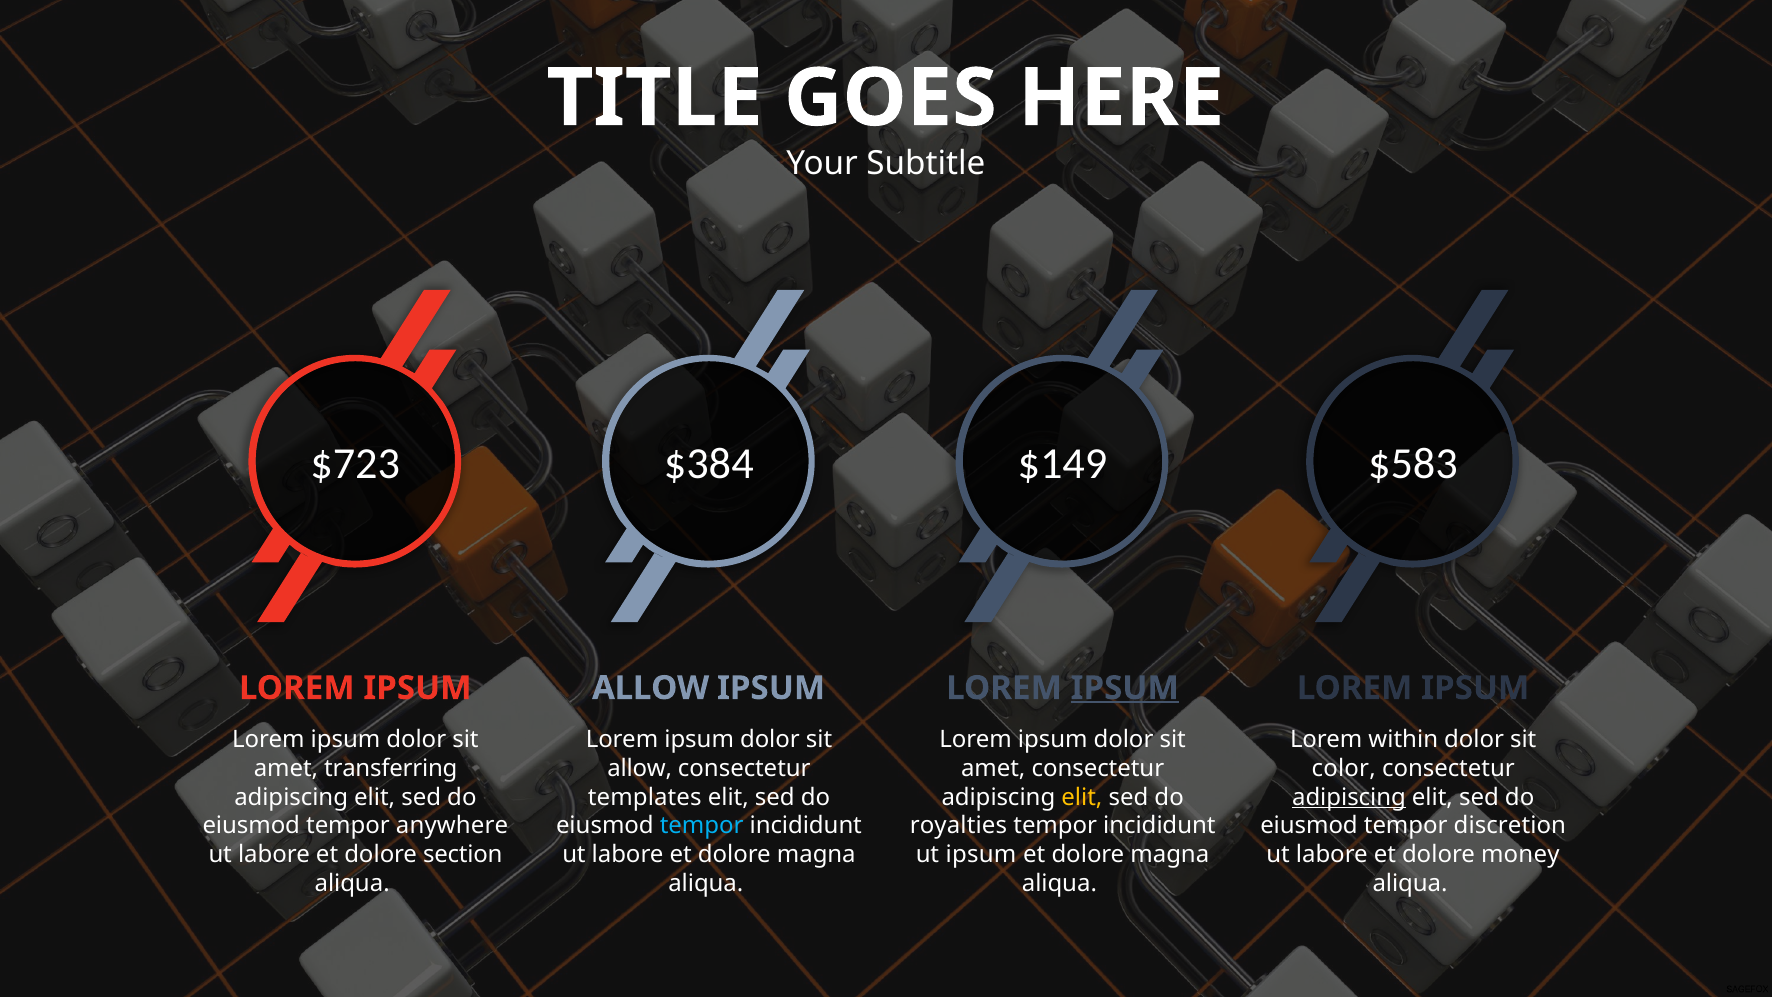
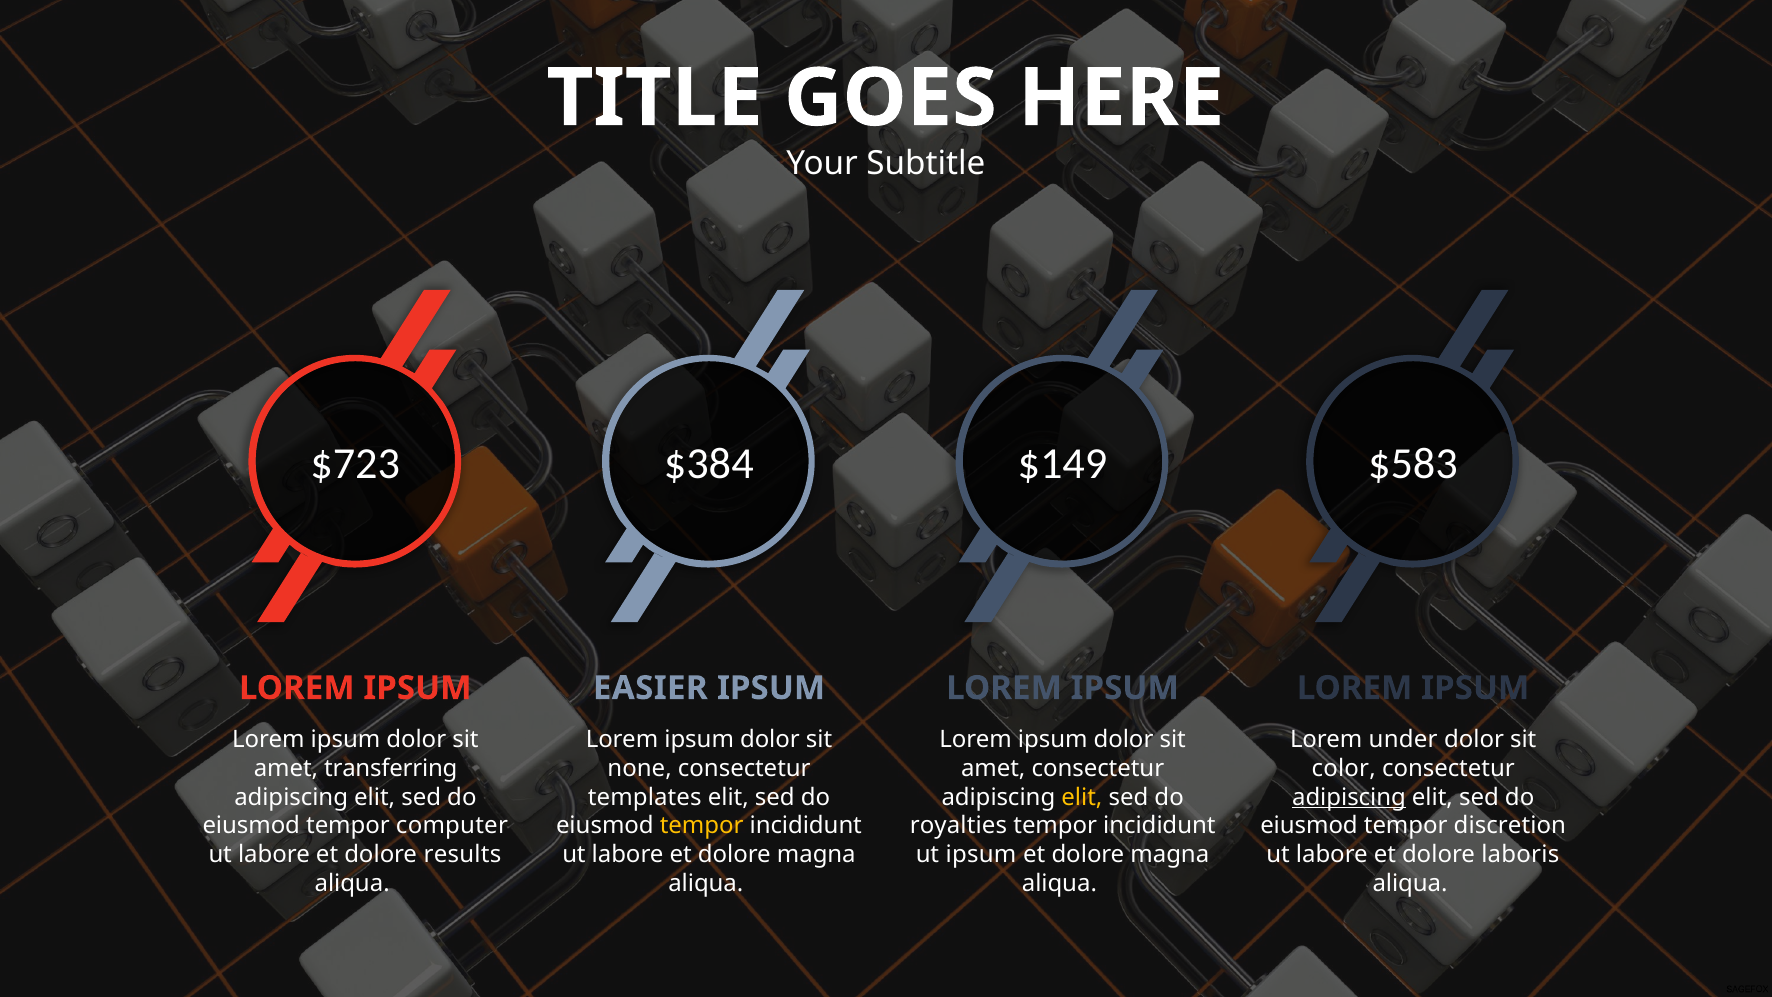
ALLOW: ALLOW -> EASIER (650, 688)
IPSUM underline: present -> none (1125, 688)
within: within -> under (1403, 739)
allow: allow -> none (640, 768)
anywhere: anywhere -> computer (452, 826)
tempor colour: light blue -> yellow (702, 826)
section: section -> results (463, 855)
money: money -> laboris (1520, 855)
